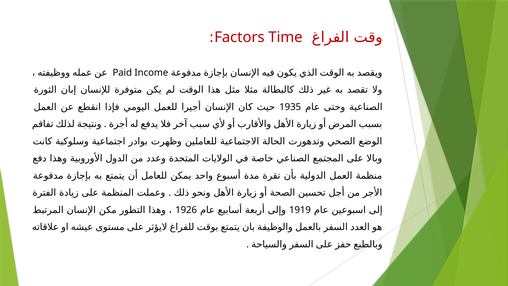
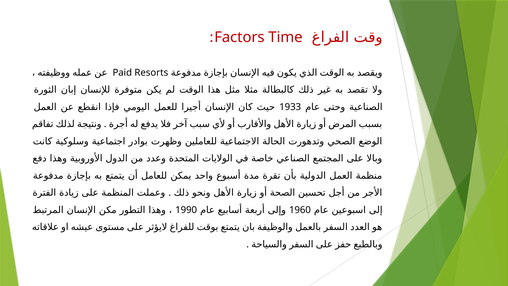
Income: Income -> Resorts (151, 73)
1935: 1935 -> 1933 (290, 107)
1926: 1926 -> 1990 (186, 210)
1919: 1919 -> 1960 (300, 210)
